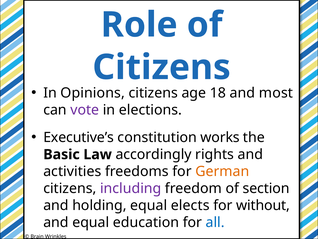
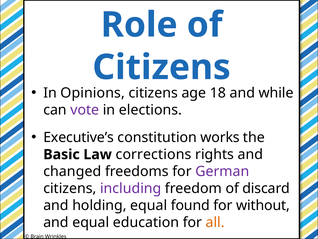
most: most -> while (276, 93)
accordingly: accordingly -> corrections (154, 154)
activities: activities -> changed (72, 171)
German colour: orange -> purple (222, 171)
section: section -> discard (266, 188)
elects: elects -> found (190, 205)
all colour: blue -> orange (215, 222)
